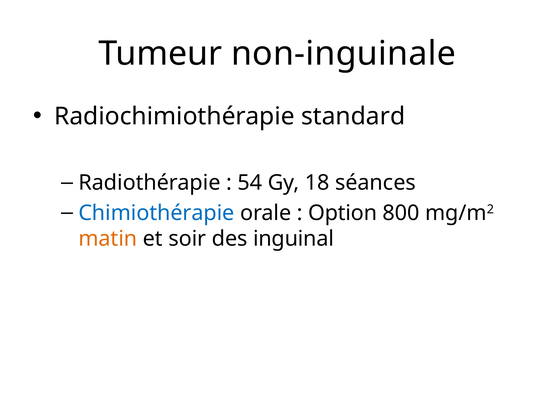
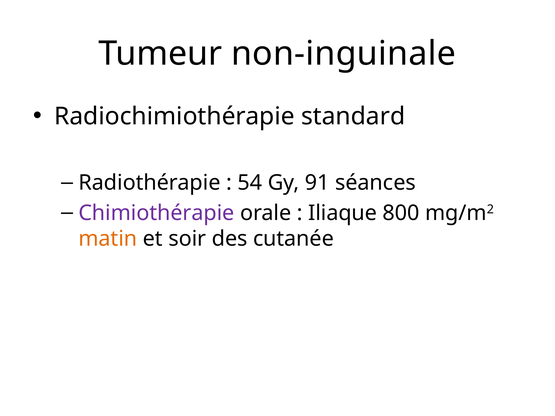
18: 18 -> 91 (317, 183)
Chimiothérapie colour: blue -> purple (156, 213)
Option: Option -> Iliaque (343, 213)
inguinal: inguinal -> cutanée (293, 239)
